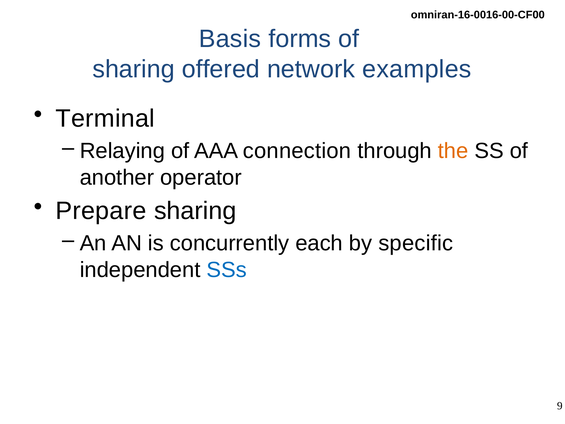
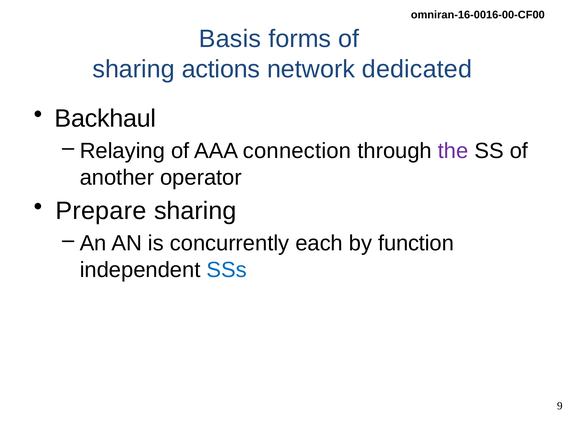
offered: offered -> actions (221, 69)
examples: examples -> dedicated (417, 69)
Terminal: Terminal -> Backhaul (105, 118)
the colour: orange -> purple (453, 151)
specific: specific -> function (416, 243)
